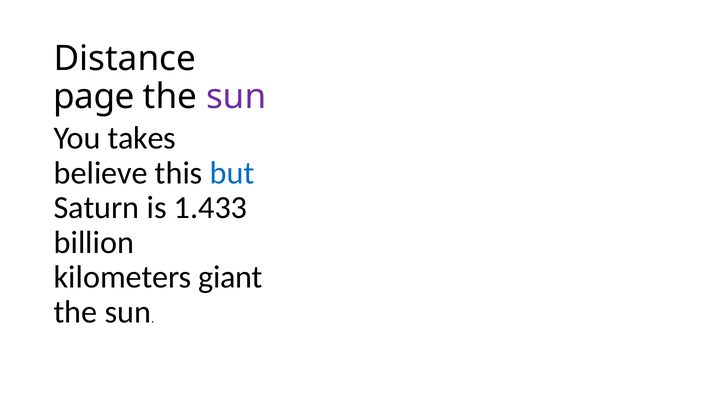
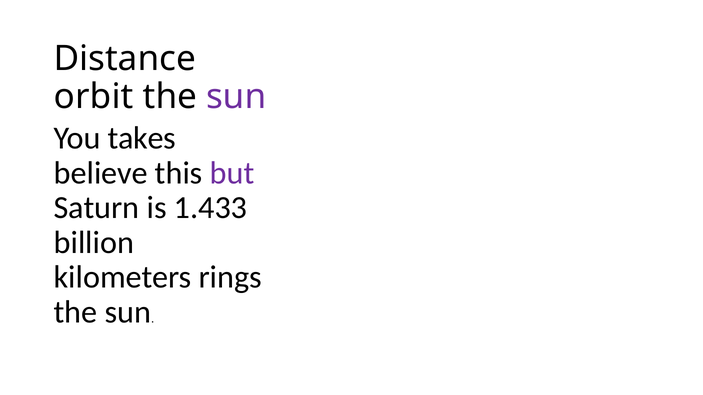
page: page -> orbit (94, 97)
but colour: blue -> purple (232, 173)
giant: giant -> rings (230, 278)
